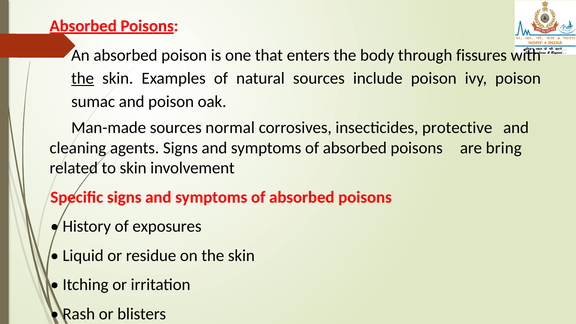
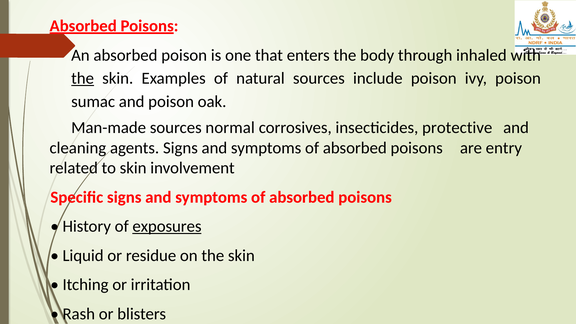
fissures: fissures -> inhaled (481, 55)
bring: bring -> entry (504, 148)
exposures underline: none -> present (167, 226)
